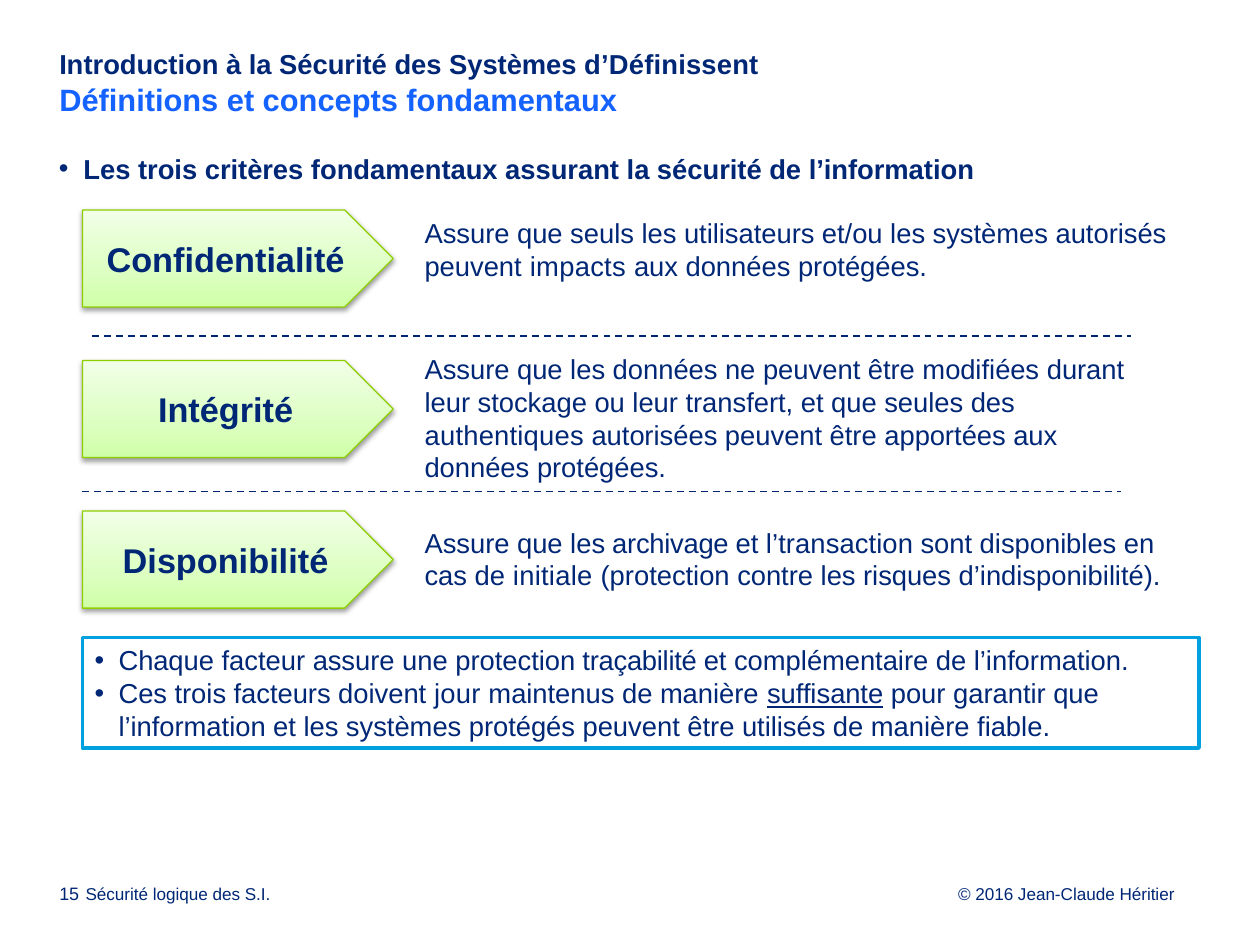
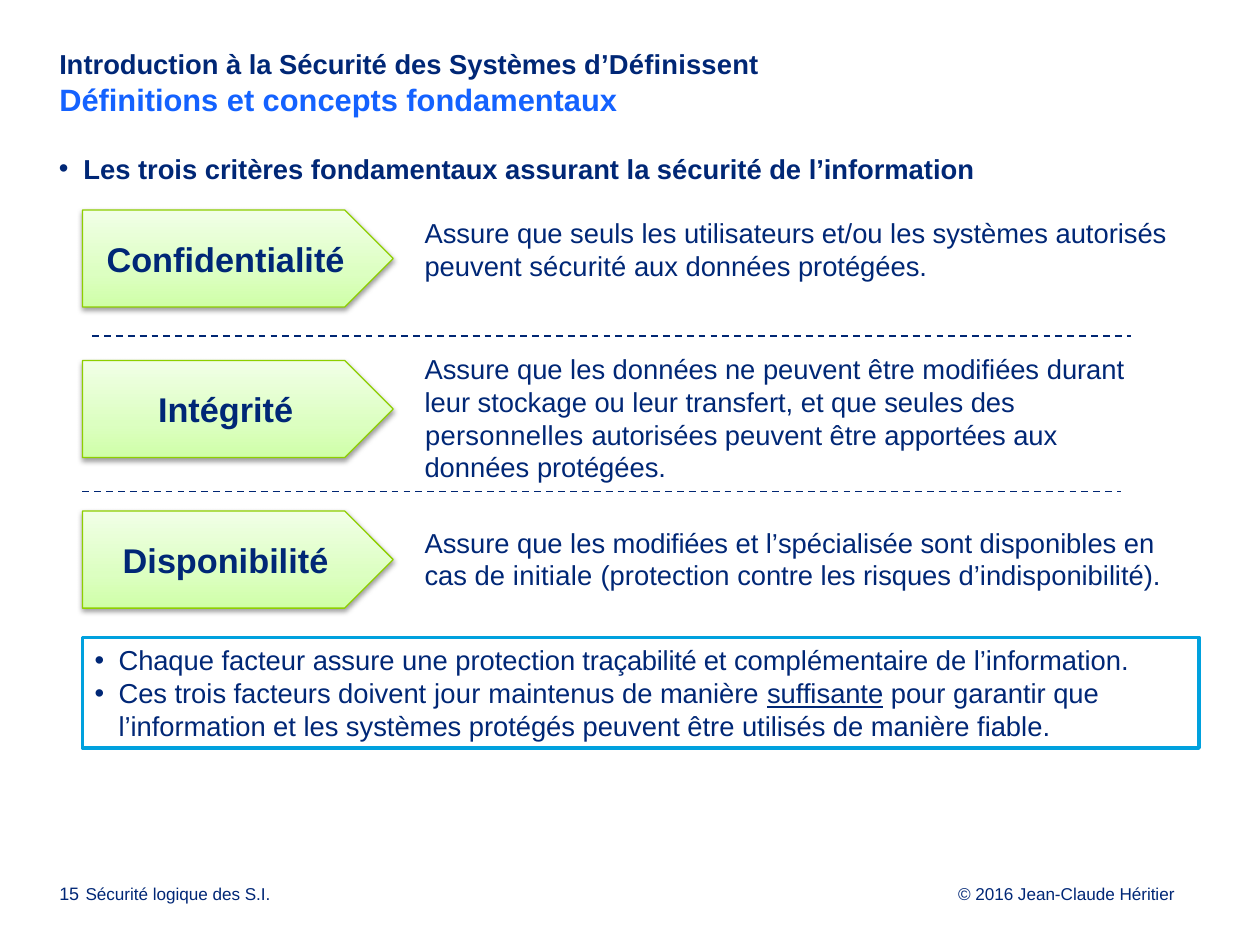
peuvent impacts: impacts -> sécurité (578, 267)
authentiques: authentiques -> personnelles (504, 436)
les archivage: archivage -> modifiées (670, 544)
l’transaction: l’transaction -> l’spécialisée (840, 544)
